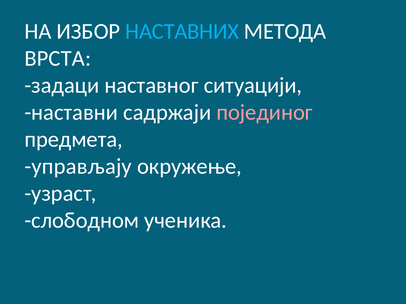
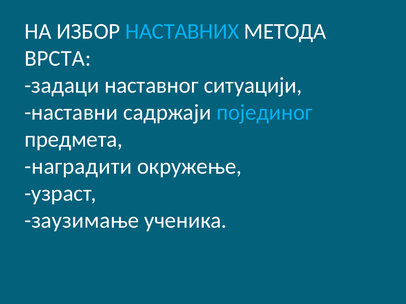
појединог colour: pink -> light blue (265, 113)
управљају: управљају -> наградити (78, 167)
слободном: слободном -> заузимање (82, 221)
